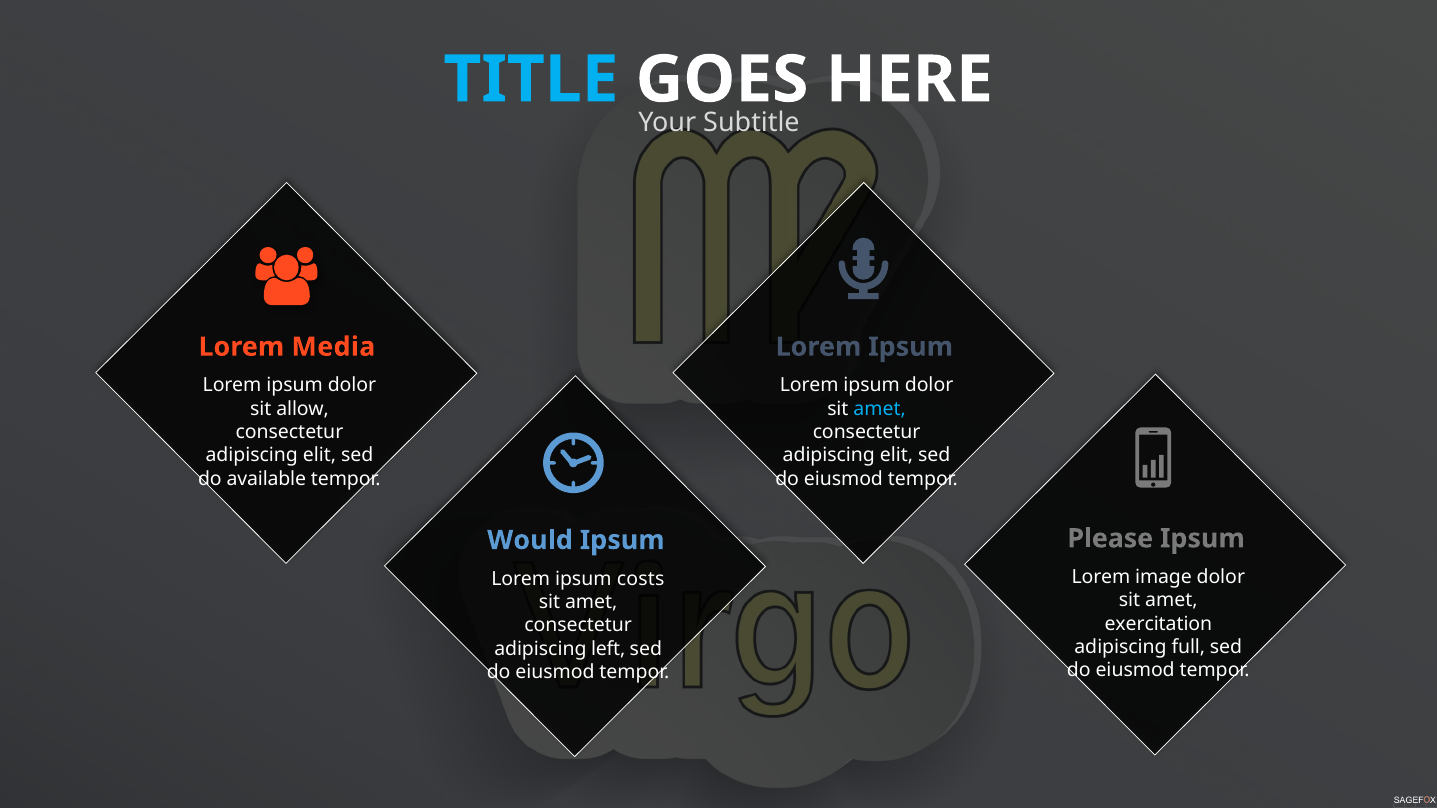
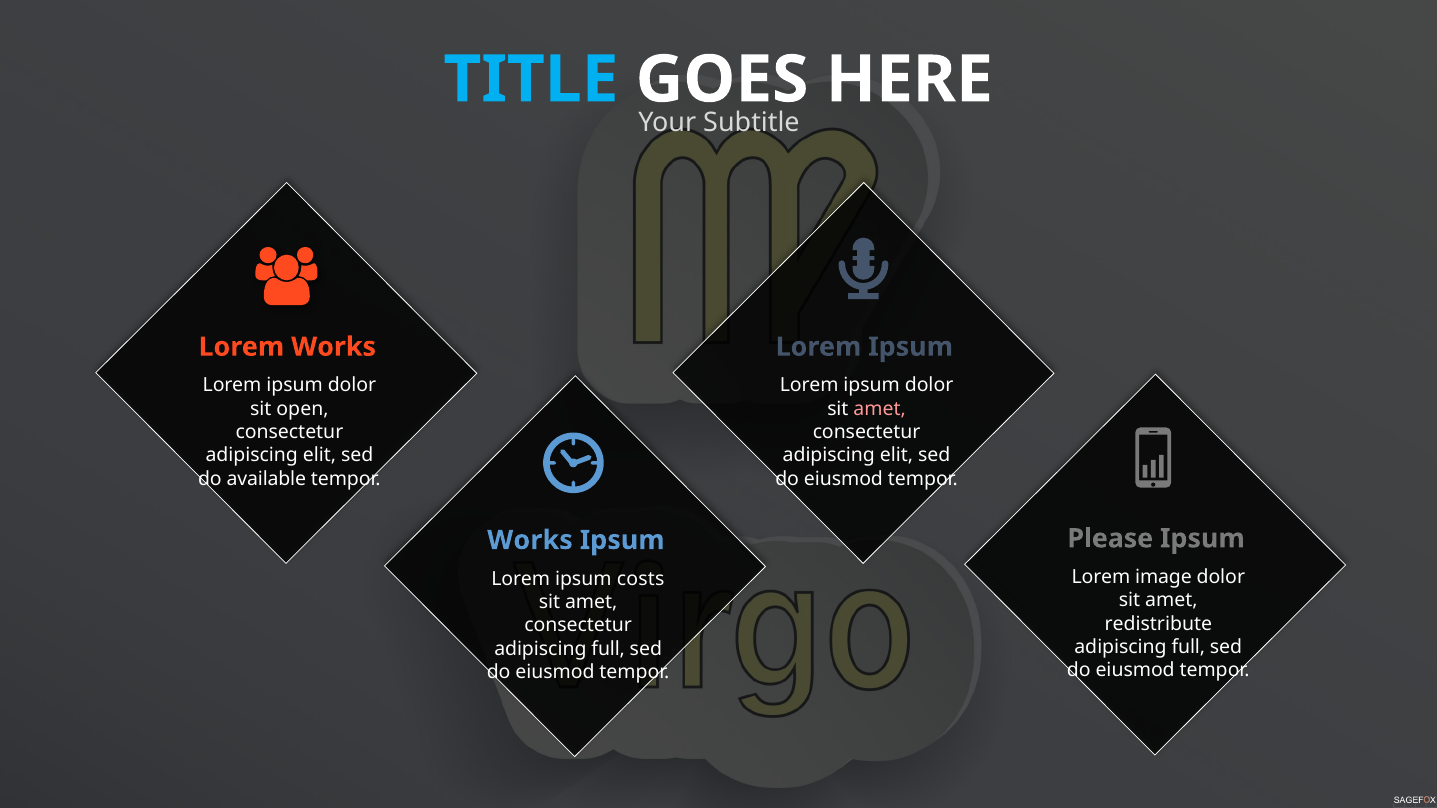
Lorem Media: Media -> Works (334, 347)
allow: allow -> open (303, 409)
amet colour: light blue -> pink (880, 409)
Would: Would -> Works (530, 540)
exercitation: exercitation -> redistribute (1158, 624)
left: left -> full (608, 649)
